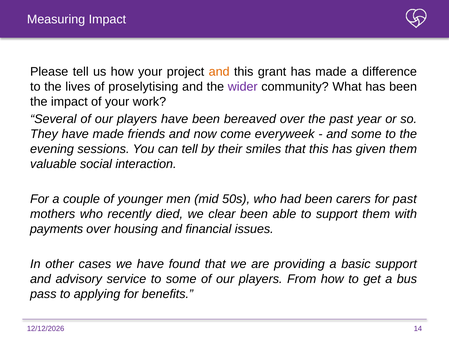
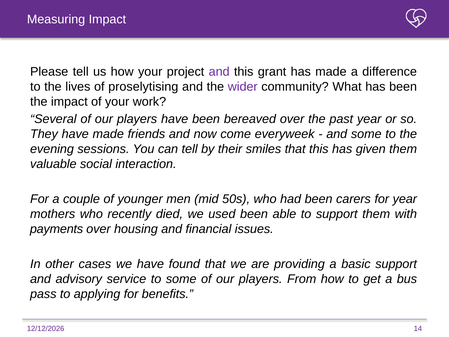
and colour: orange -> purple (219, 72)
for past: past -> year (405, 199)
clear: clear -> used (222, 214)
